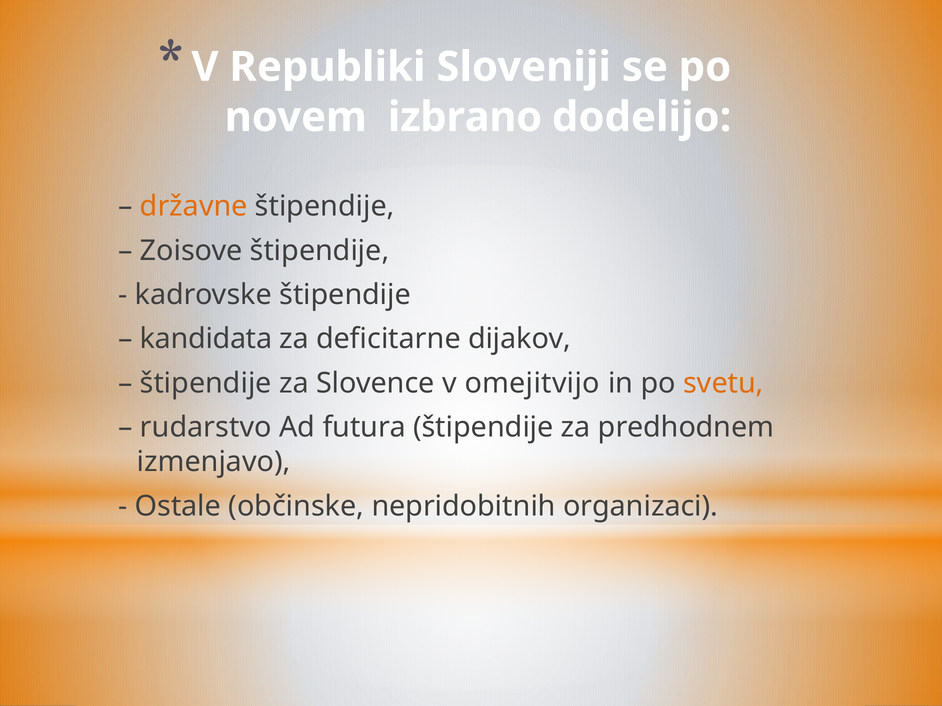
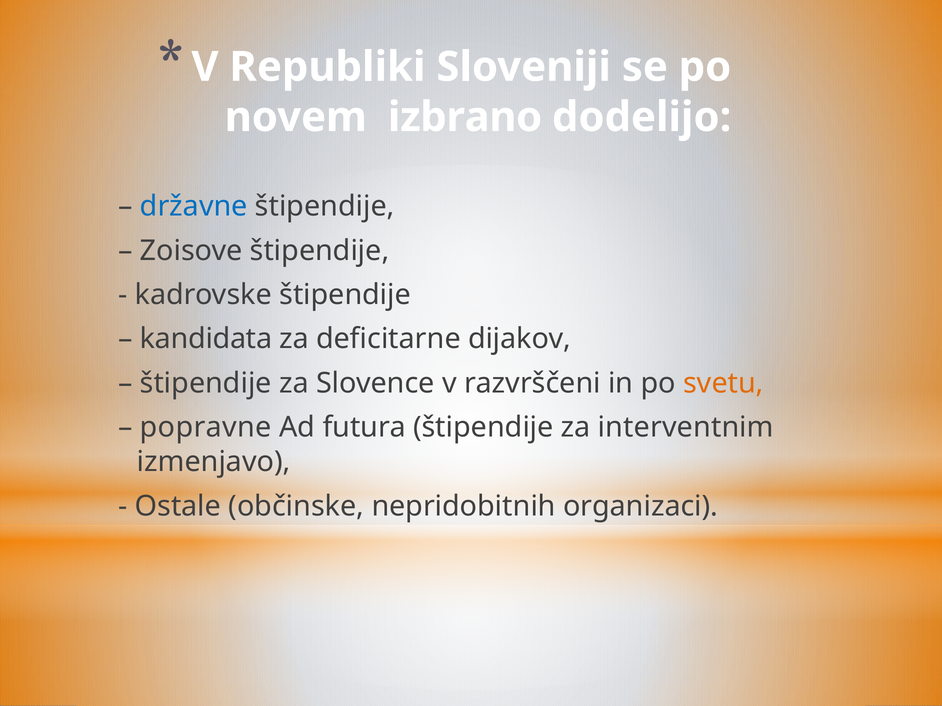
državne colour: orange -> blue (194, 207)
omejitvijo: omejitvijo -> razvrščeni (532, 383)
rudarstvo: rudarstvo -> popravne (206, 428)
predhodnem: predhodnem -> interventnim (686, 428)
